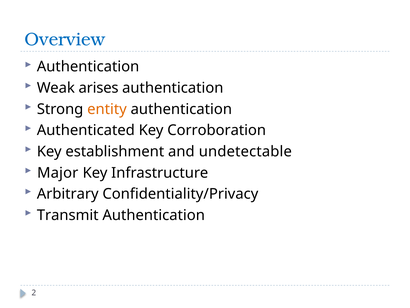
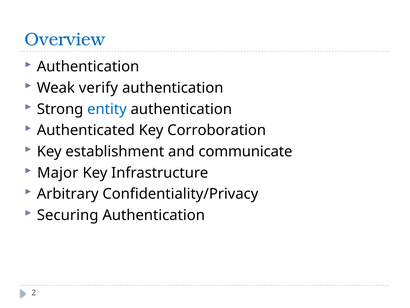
arises: arises -> verify (98, 88)
entity colour: orange -> blue (107, 109)
undetectable: undetectable -> communicate (245, 151)
Transmit: Transmit -> Securing (68, 215)
